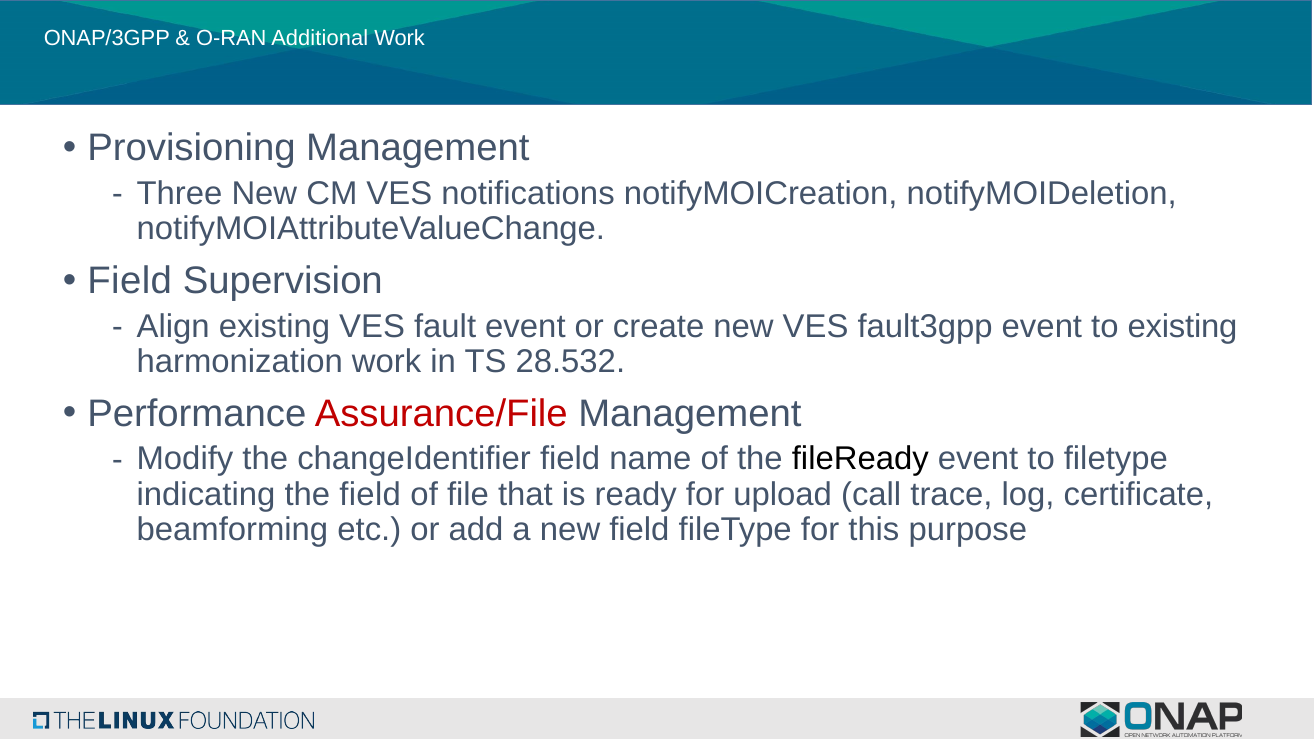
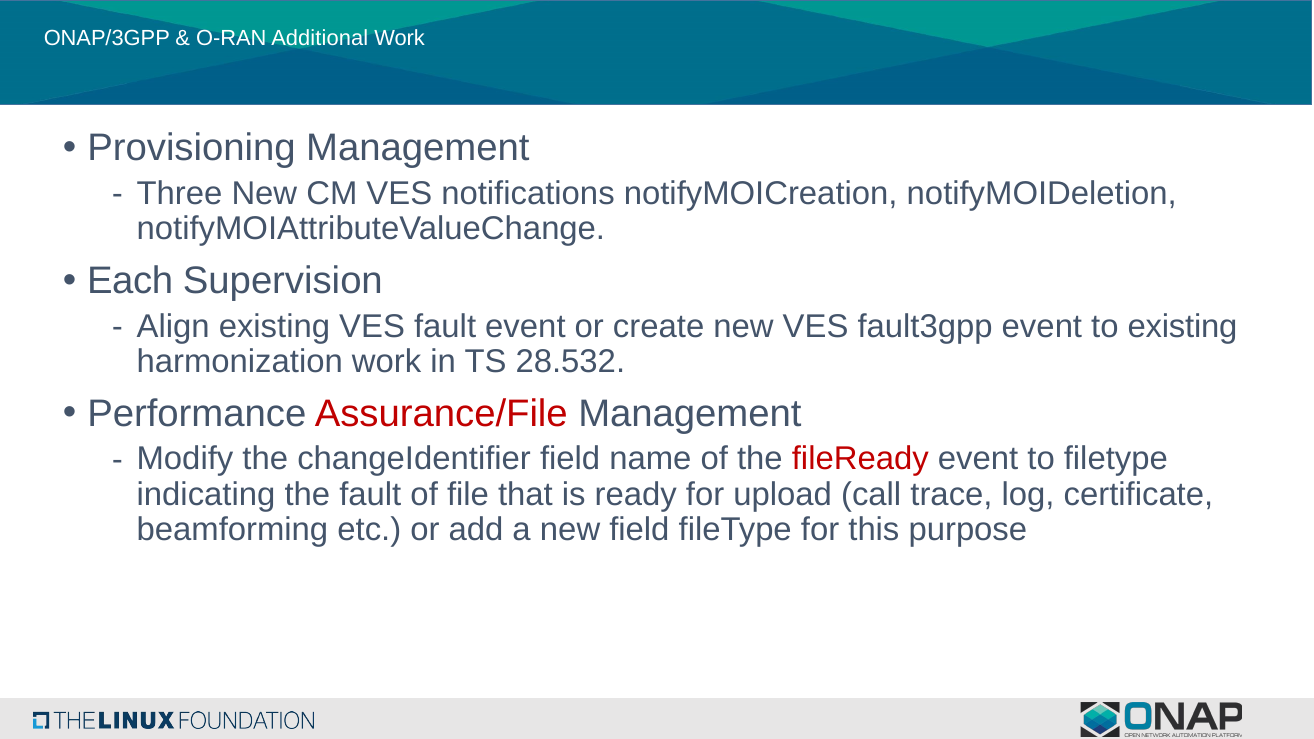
Field: Field -> Each (130, 281)
fileReady colour: black -> red (860, 459)
the field: field -> fault (370, 495)
